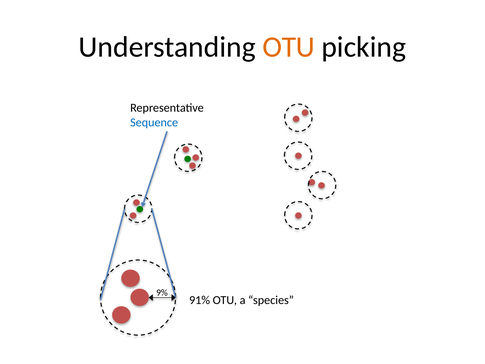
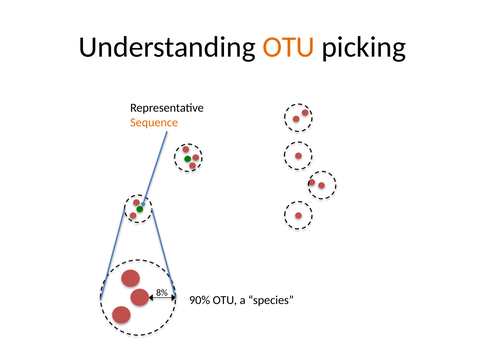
Sequence colour: blue -> orange (154, 122)
9%: 9% -> 8% (162, 293)
91%: 91% -> 90% (200, 300)
